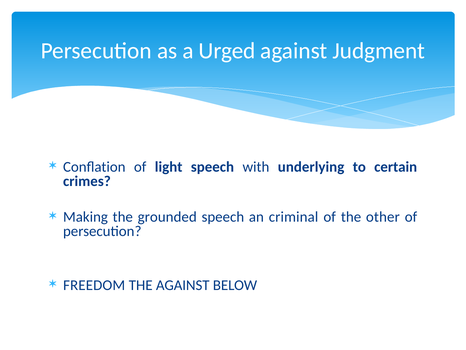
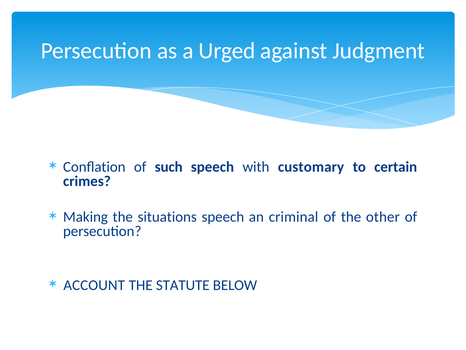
light: light -> such (169, 167)
underlying: underlying -> customary (311, 167)
grounded: grounded -> situations (167, 217)
FREEDOM: FREEDOM -> ACCOUNT (94, 285)
THE AGAINST: AGAINST -> STATUTE (183, 285)
